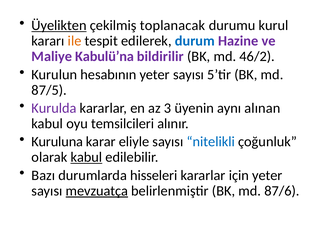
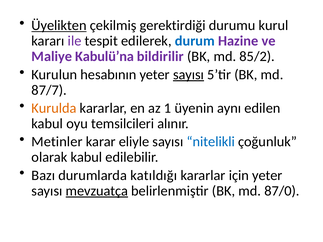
toplanacak: toplanacak -> gerektirdiği (173, 26)
ile colour: orange -> purple (75, 41)
46/2: 46/2 -> 85/2 (257, 57)
sayısı underline: none -> present (189, 75)
87/5: 87/5 -> 87/7 (49, 90)
Kurulda colour: purple -> orange (54, 108)
3: 3 -> 1 (168, 108)
alınan: alınan -> edilen (262, 108)
Kuruluna: Kuruluna -> Metinler (57, 142)
kabul underline: present -> none (86, 157)
hisseleri: hisseleri -> katıldığı (154, 175)
87/6: 87/6 -> 87/0 (282, 191)
